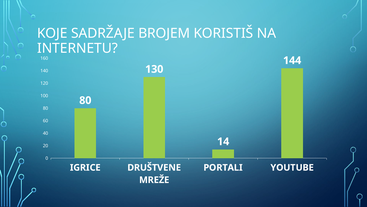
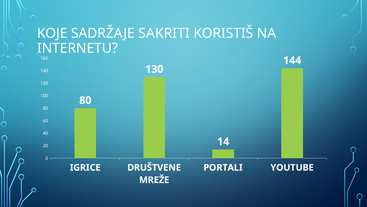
BROJEM: BROJEM -> SAKRITI (164, 33)
